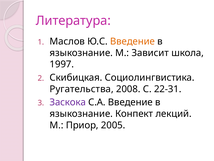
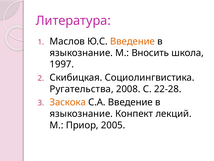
Зависит: Зависит -> Вносить (150, 53)
22-31: 22-31 -> 22-28 (168, 89)
Заскока colour: purple -> orange (68, 102)
